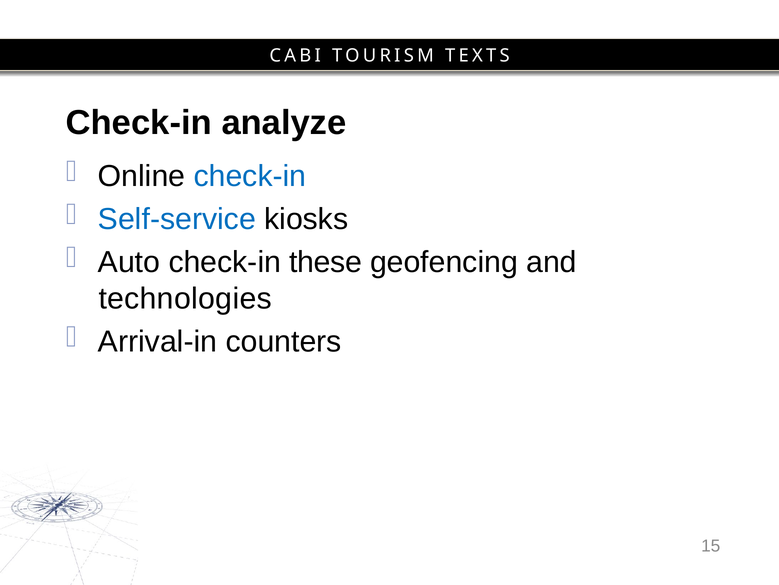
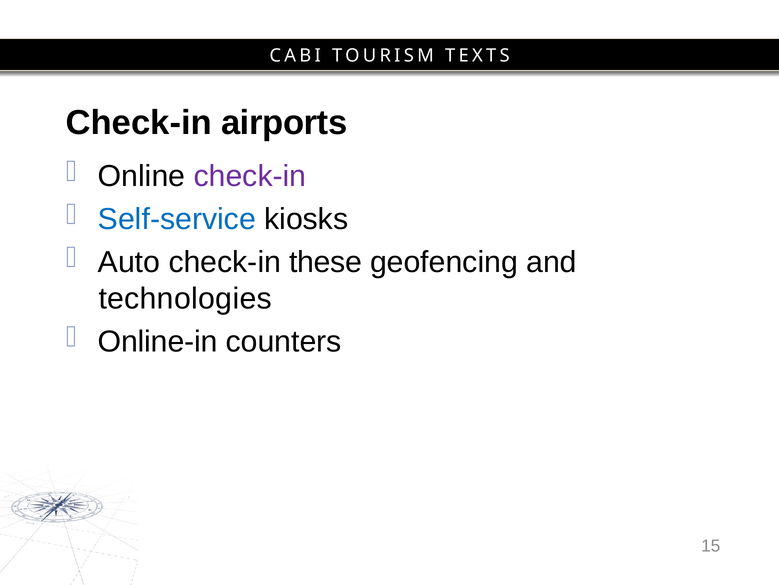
analyze: analyze -> airports (284, 123)
check-in colour: blue -> purple (250, 176)
Arrival-in: Arrival-in -> Online-in (158, 341)
